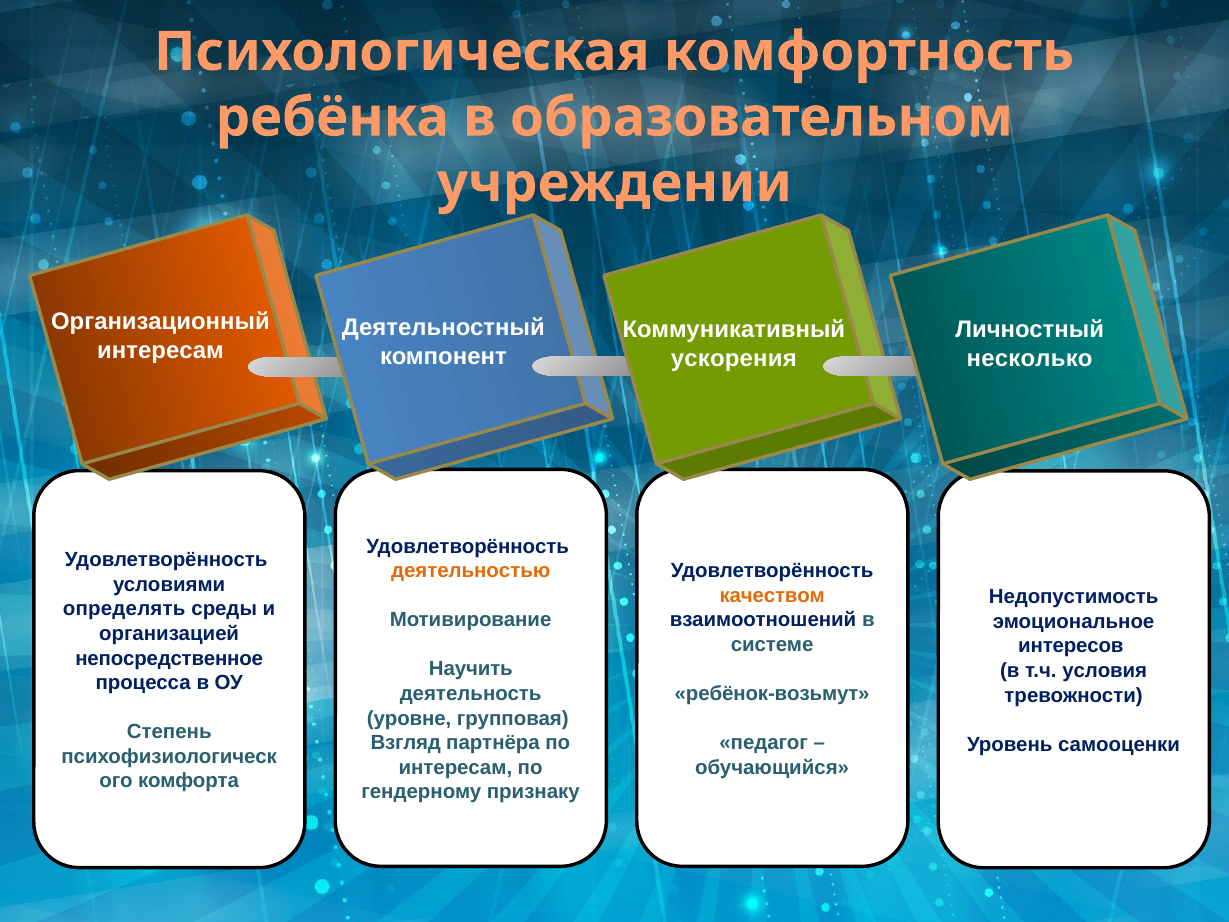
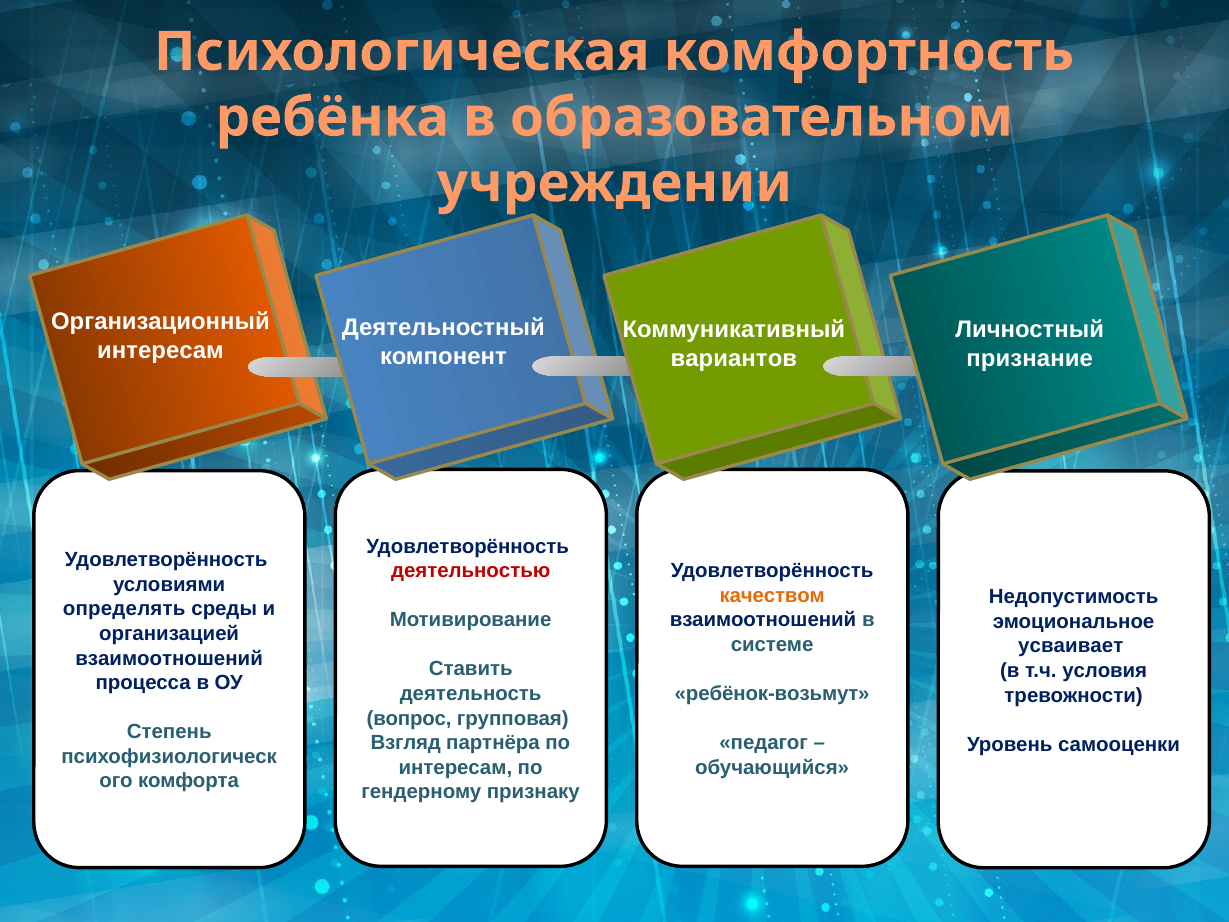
ускорения: ускорения -> вариантов (734, 358)
несколько: несколько -> признание (1030, 358)
деятельностью colour: orange -> red (471, 571)
интересов: интересов -> усваивает (1071, 646)
непосредственное: непосредственное -> взаимоотношений (169, 658)
Научить: Научить -> Ставить (471, 669)
уровне: уровне -> вопрос (409, 718)
